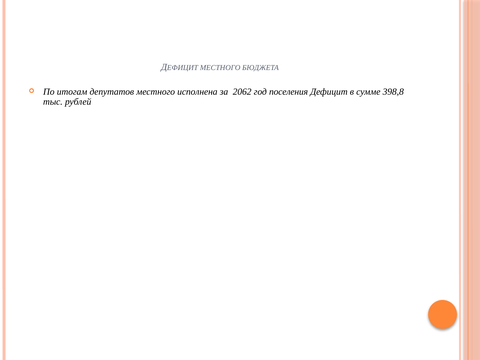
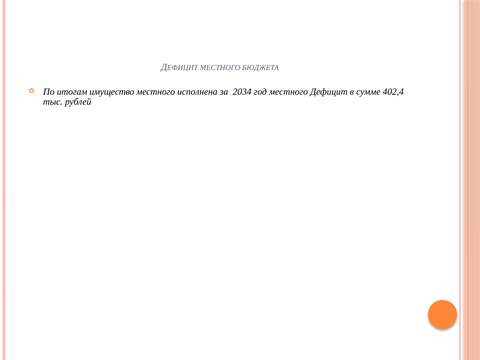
депутатов: депутатов -> имущество (112, 92)
2062: 2062 -> 2034 (242, 92)
год поселения: поселения -> местного (288, 92)
398,8: 398,8 -> 402,4 (393, 92)
